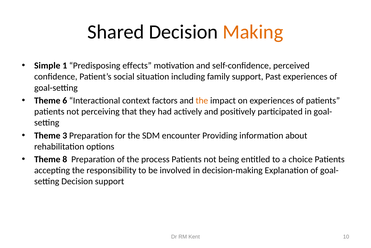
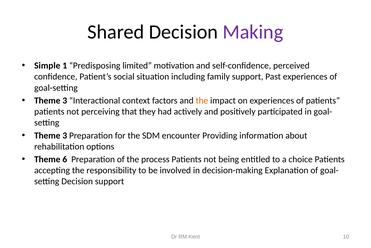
Making colour: orange -> purple (253, 32)
effects: effects -> limited (137, 66)
6: 6 -> 3 (65, 100)
8: 8 -> 6 (65, 159)
